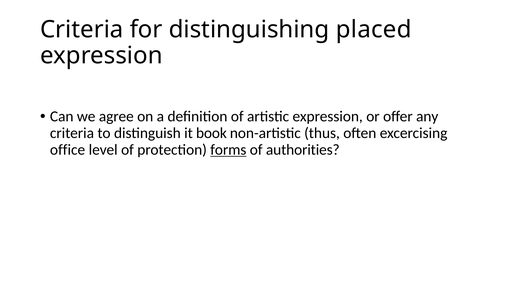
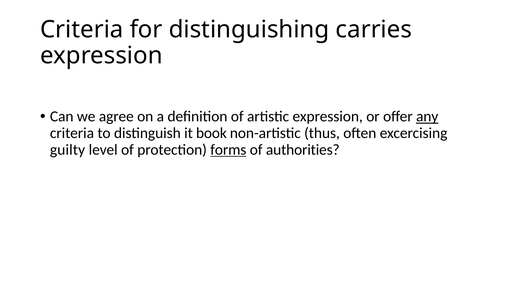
placed: placed -> carries (374, 29)
any underline: none -> present (427, 117)
office: office -> guilty (68, 150)
